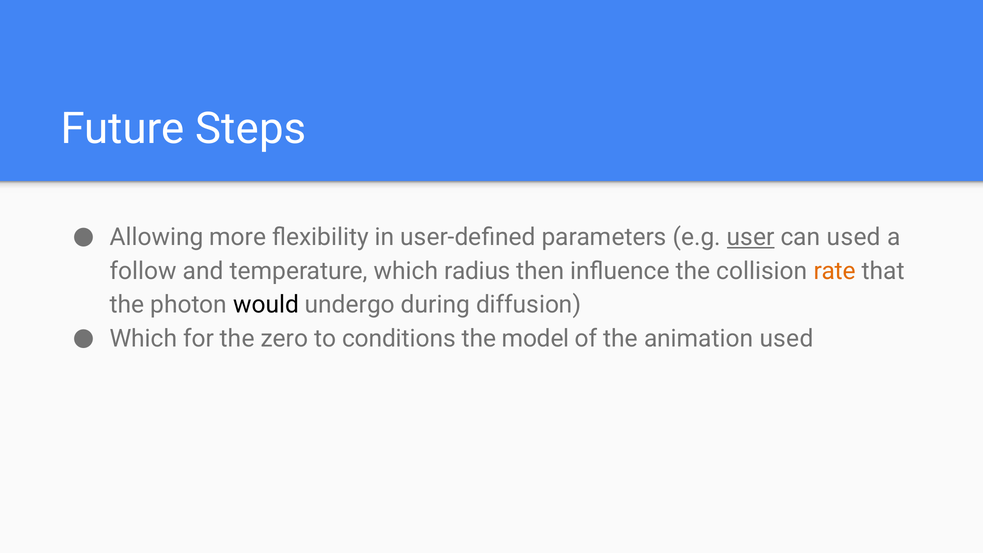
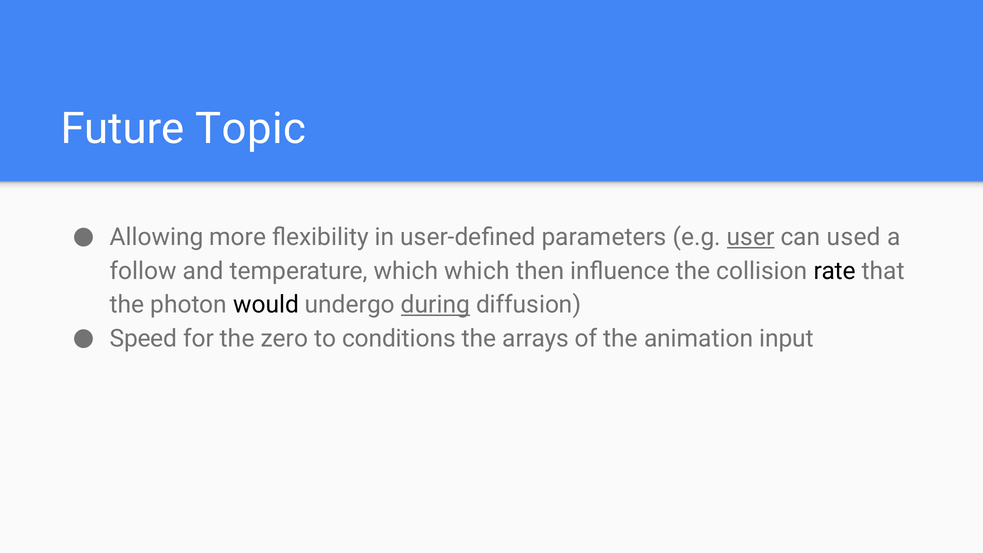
Steps: Steps -> Topic (251, 129)
which radius: radius -> which (477, 271)
rate colour: orange -> black (835, 271)
during underline: none -> present (435, 305)
Which: Which -> Speed (143, 339)
model: model -> arrays (536, 339)
animation used: used -> input (787, 339)
